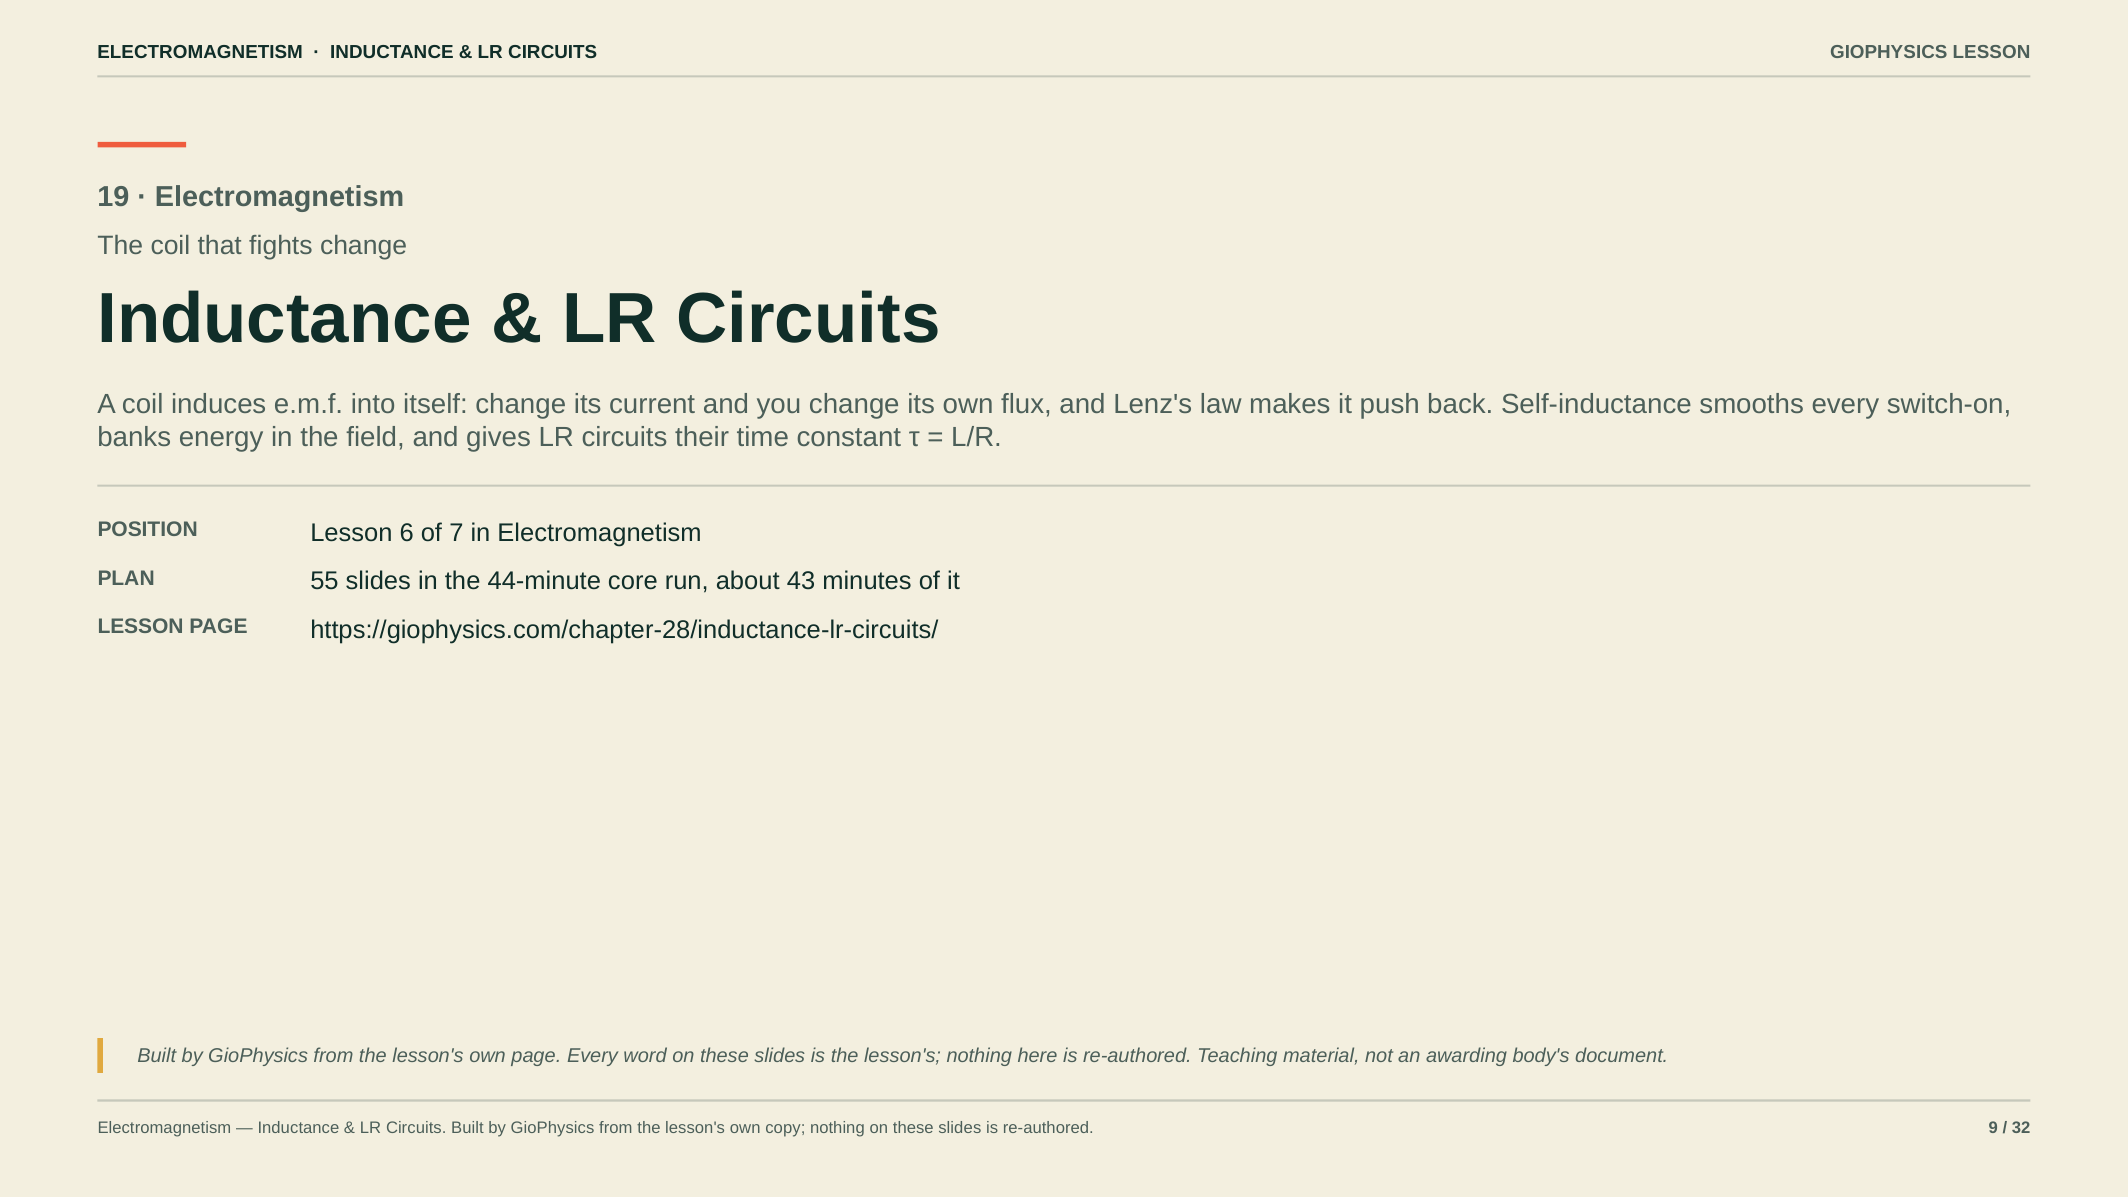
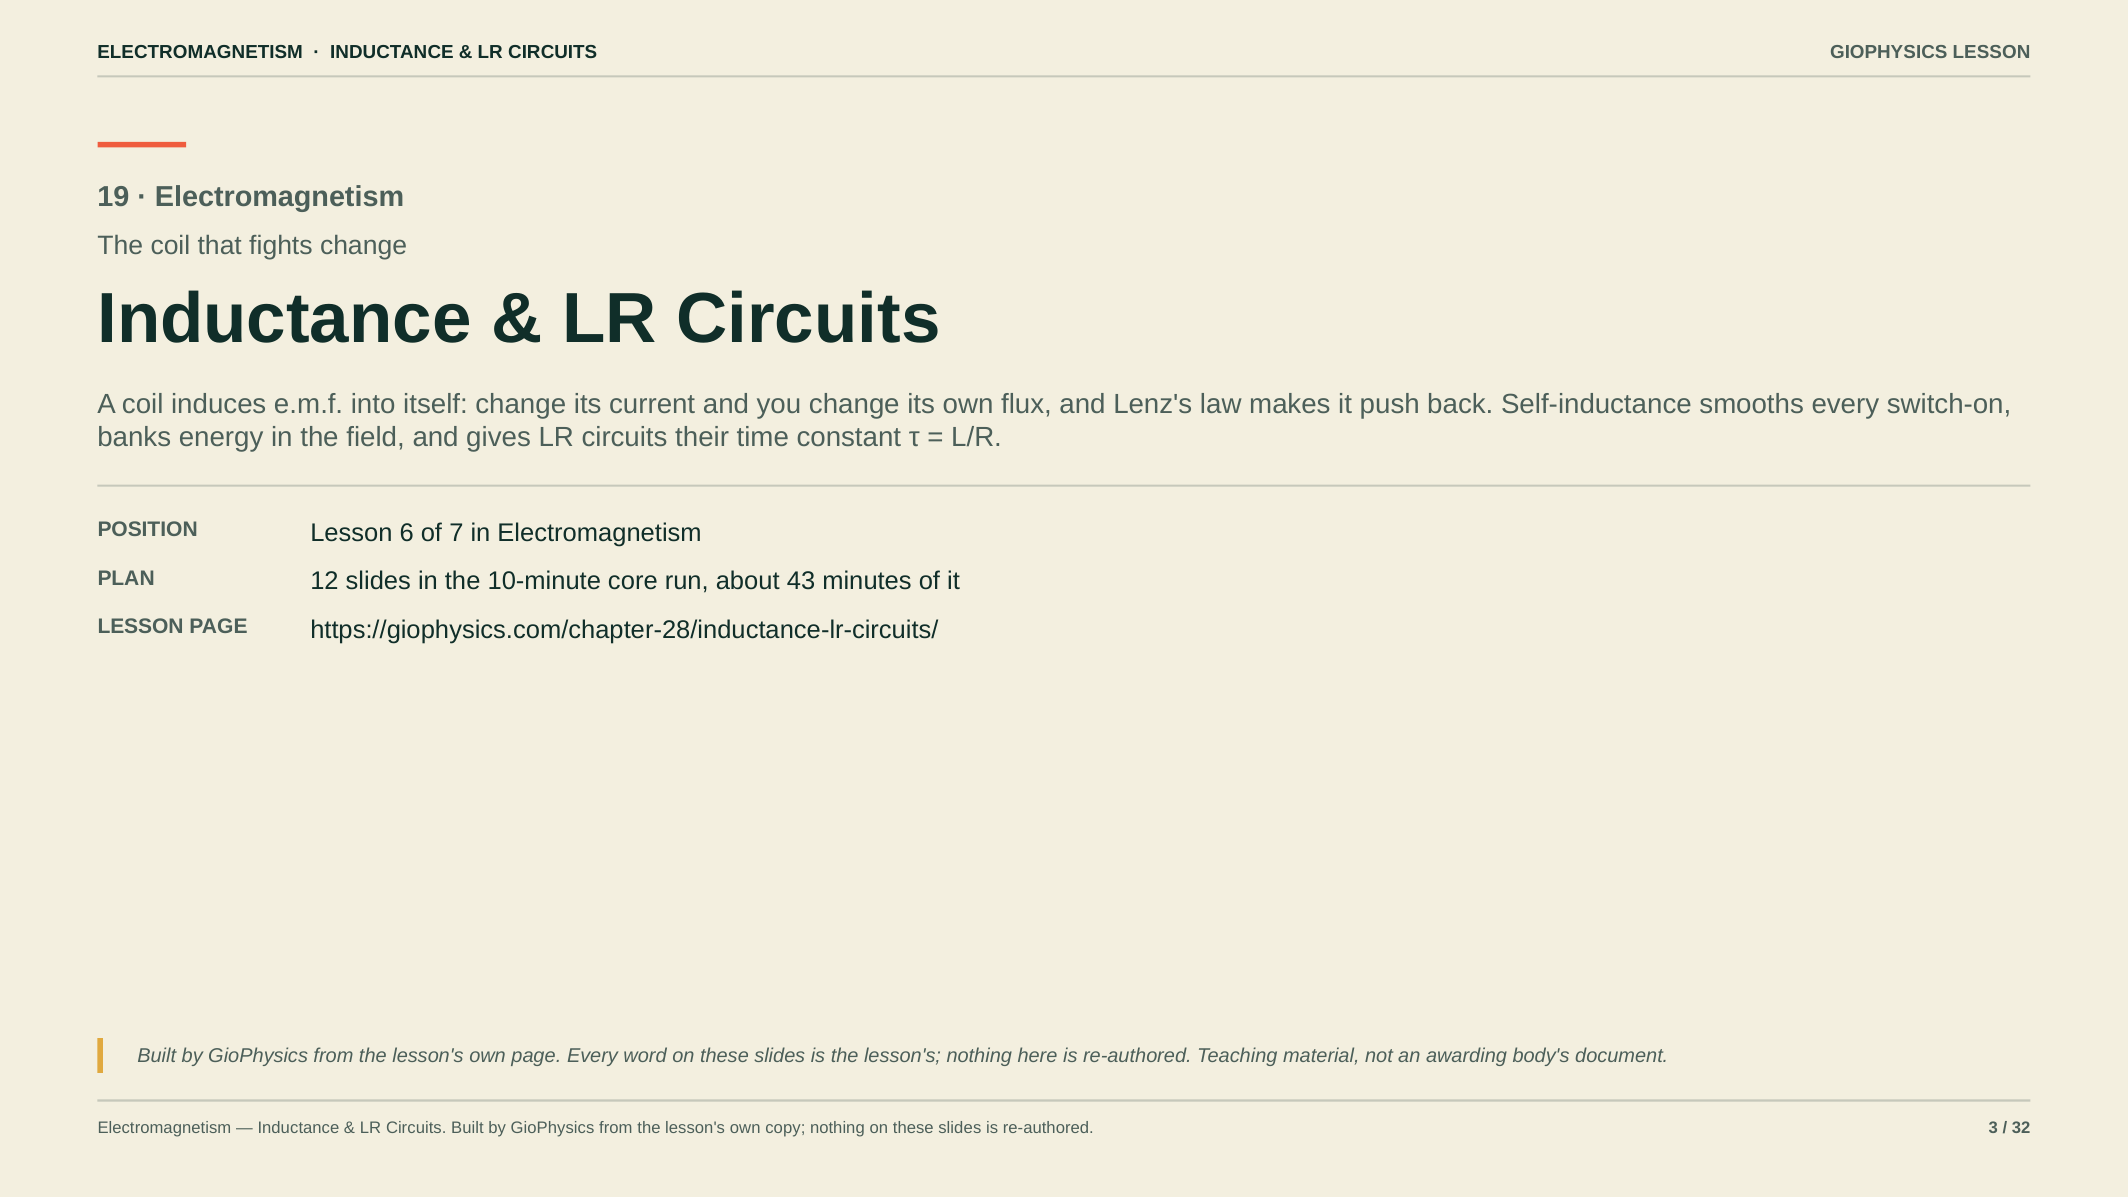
55: 55 -> 12 (324, 581)
44-minute: 44-minute -> 10-minute (544, 581)
9: 9 -> 3 (1993, 1128)
